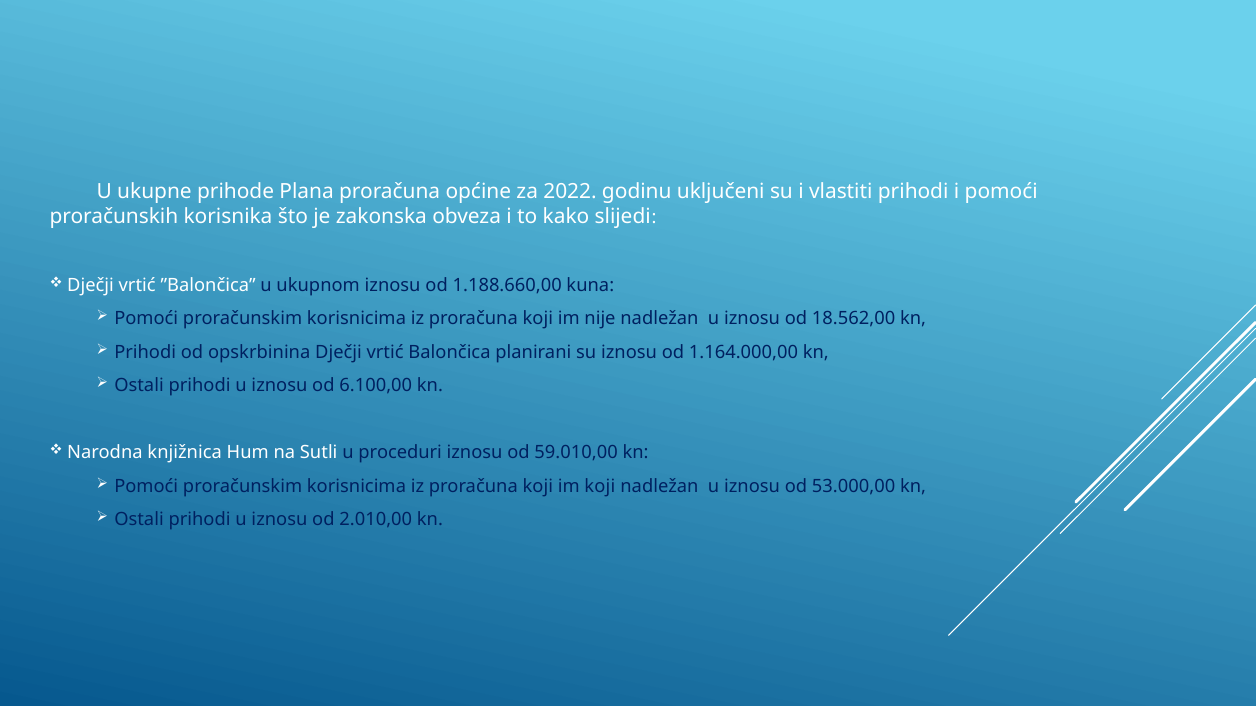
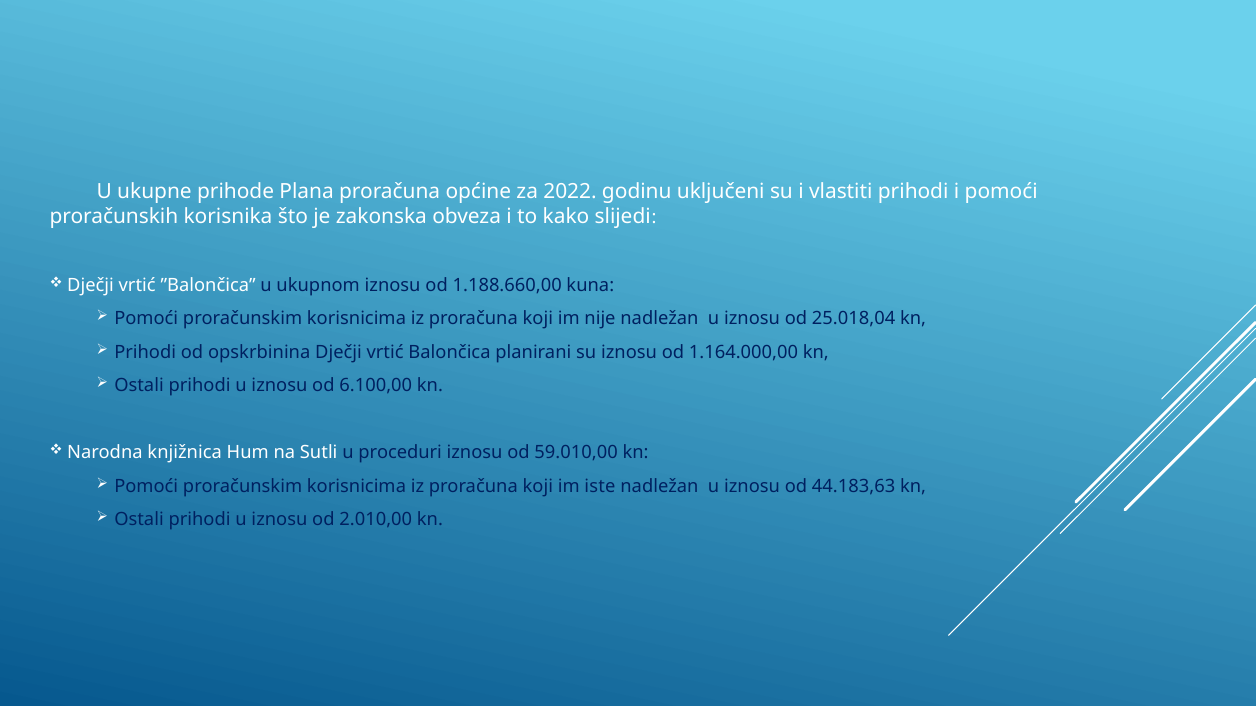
18.562,00: 18.562,00 -> 25.018,04 (854, 319)
im koji: koji -> iste (600, 486)
53.000,00: 53.000,00 -> 44.183,63 (854, 486)
